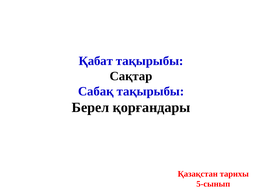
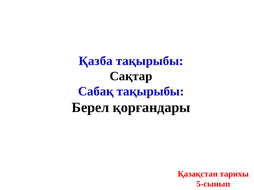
Қабат: Қабат -> Қазба (96, 61)
